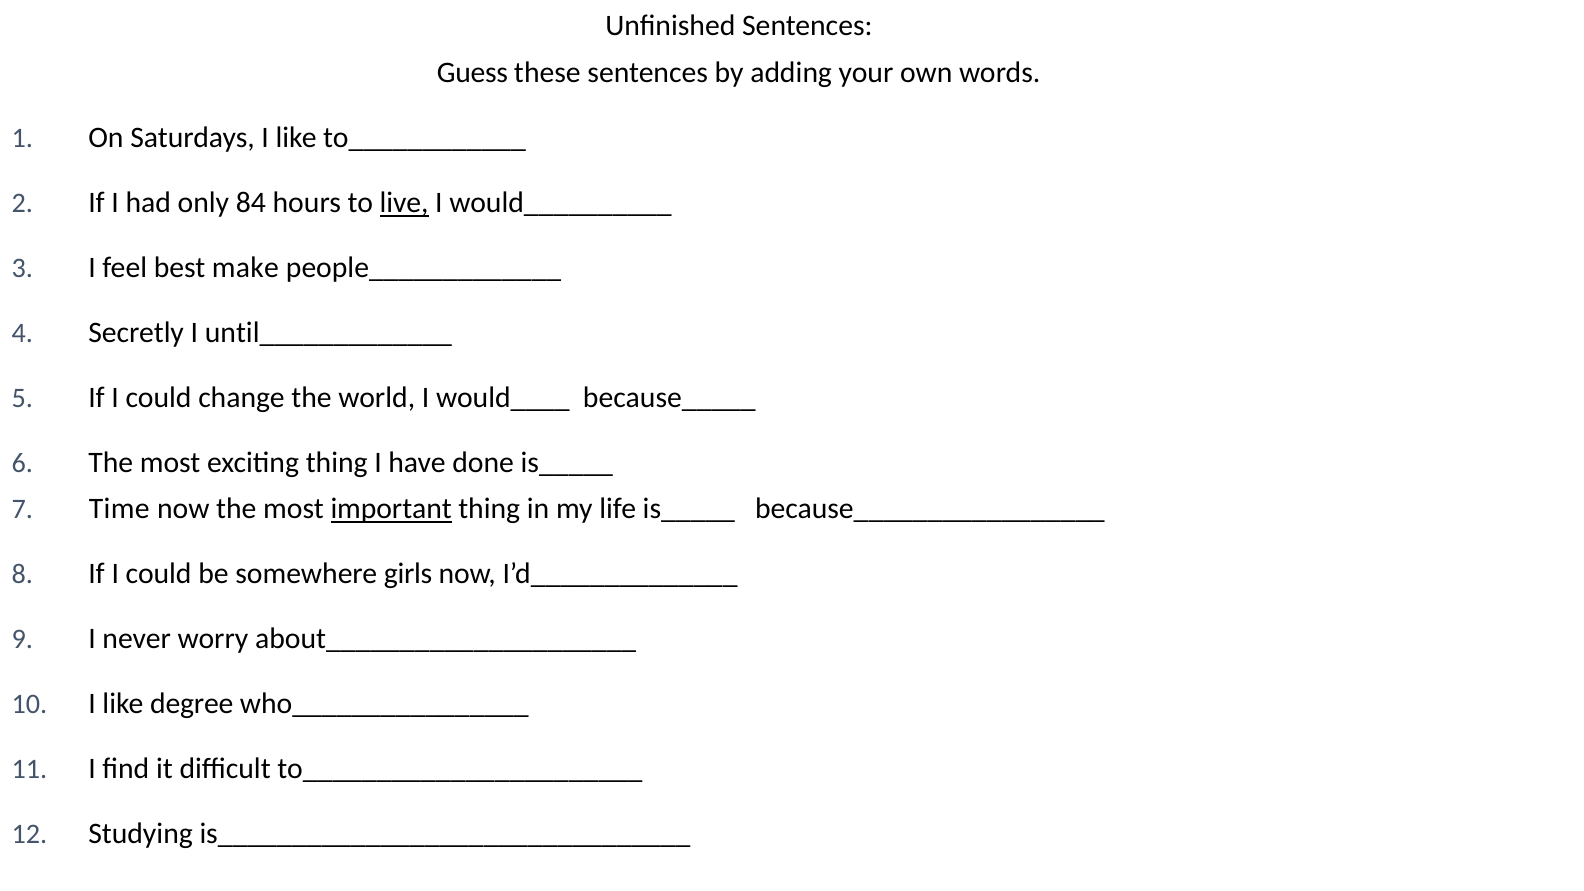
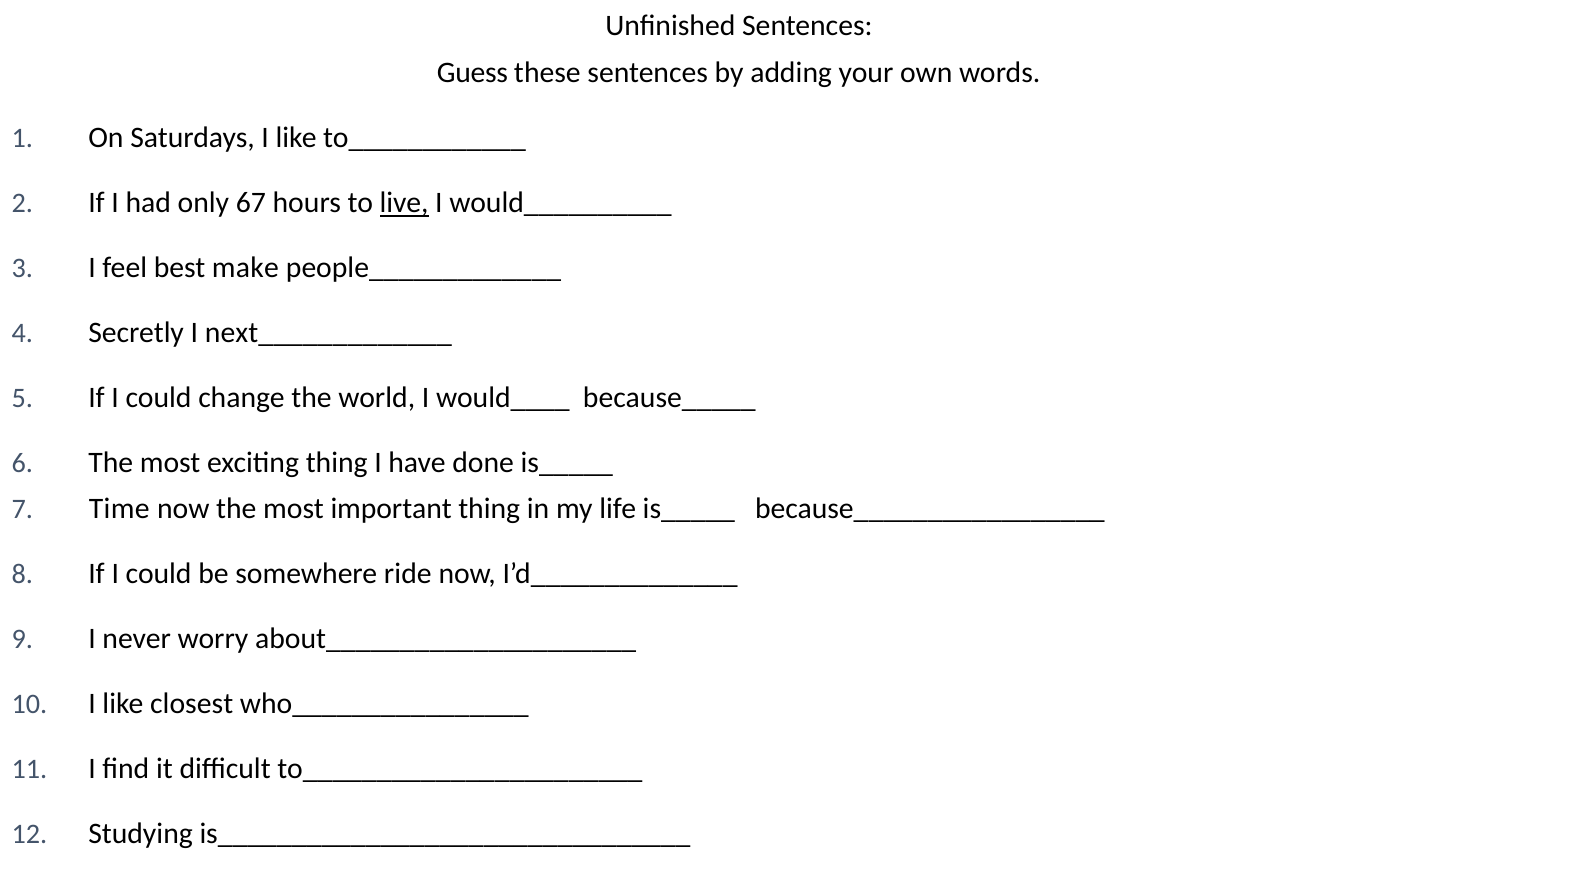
84: 84 -> 67 (251, 203)
until_____________: until_____________ -> next_____________ (328, 333)
important underline: present -> none (391, 509)
girls: girls -> ride (408, 574)
degree: degree -> closest (192, 704)
